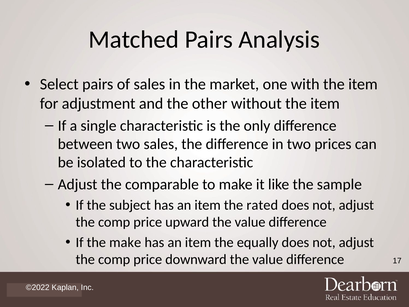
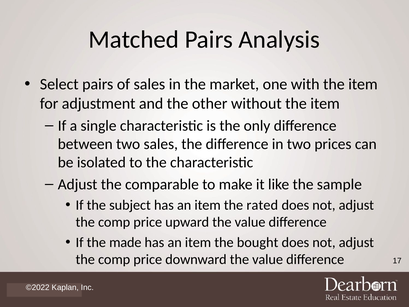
the make: make -> made (125, 242)
equally: equally -> bought (258, 242)
